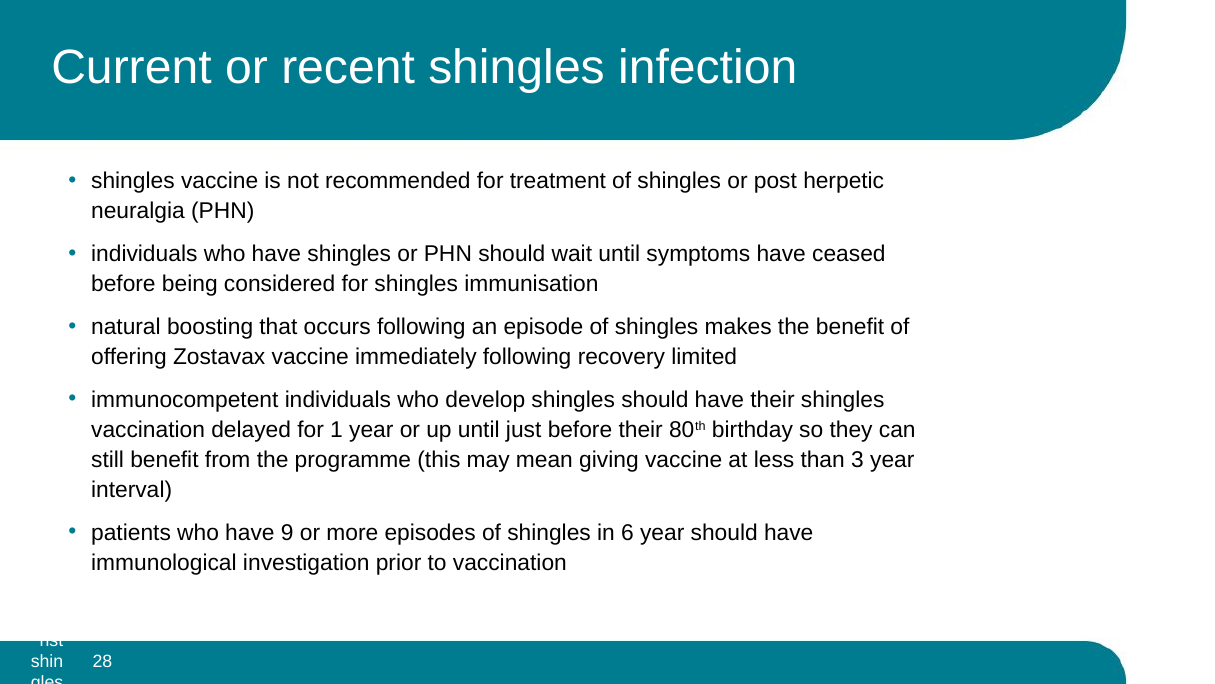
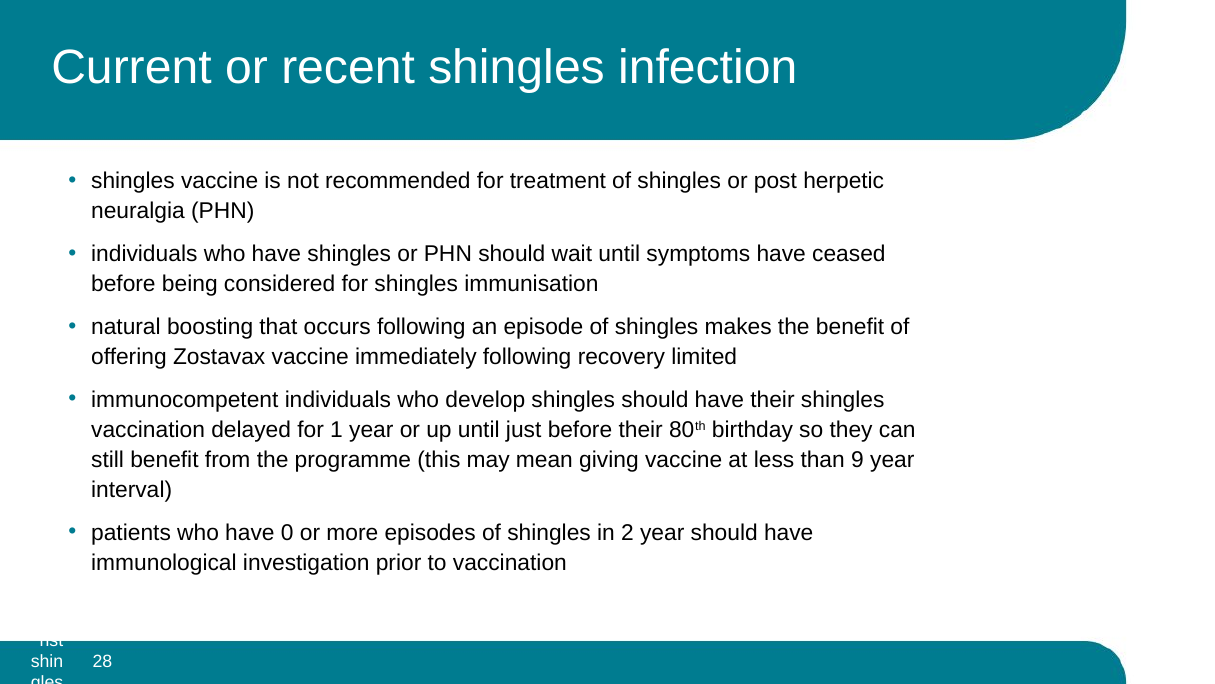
3: 3 -> 9 (858, 459)
9: 9 -> 0 (287, 532)
6: 6 -> 2 (627, 532)
